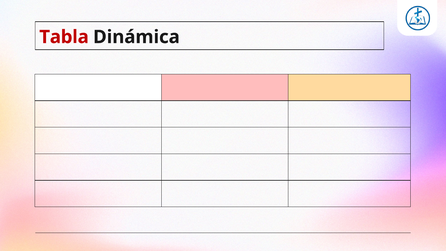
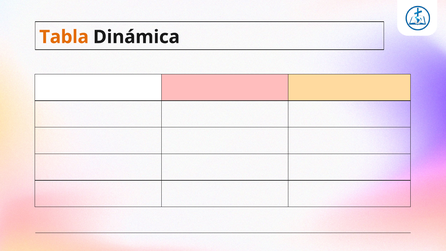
Tabla colour: red -> orange (64, 37)
